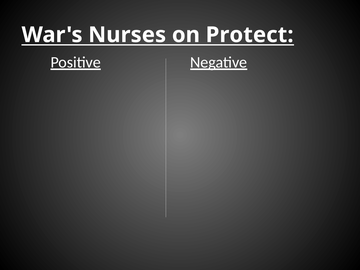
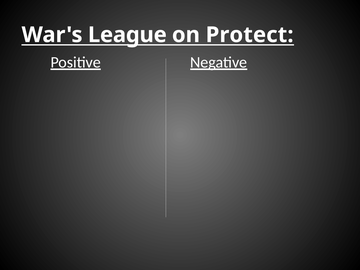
Nurses: Nurses -> League (127, 35)
